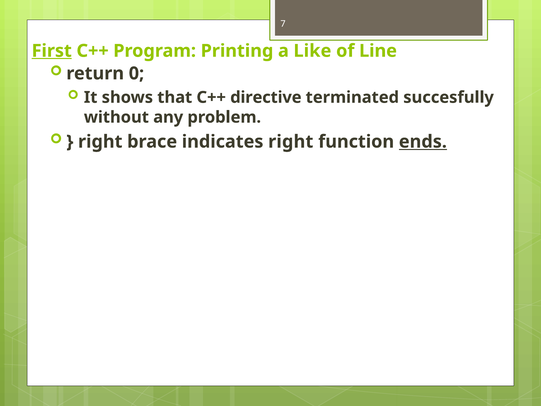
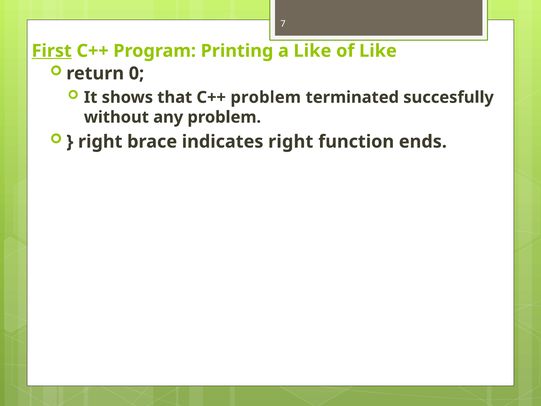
of Line: Line -> Like (378, 51)
C++ directive: directive -> problem (266, 97)
ends underline: present -> none (423, 142)
